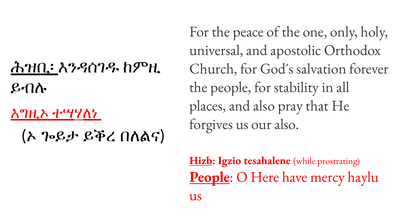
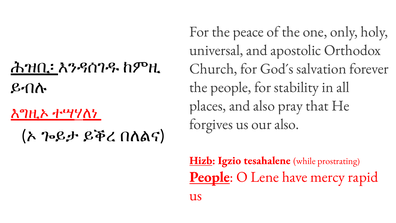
Here: Here -> Lene (265, 177)
haylu: haylu -> rapid (363, 177)
